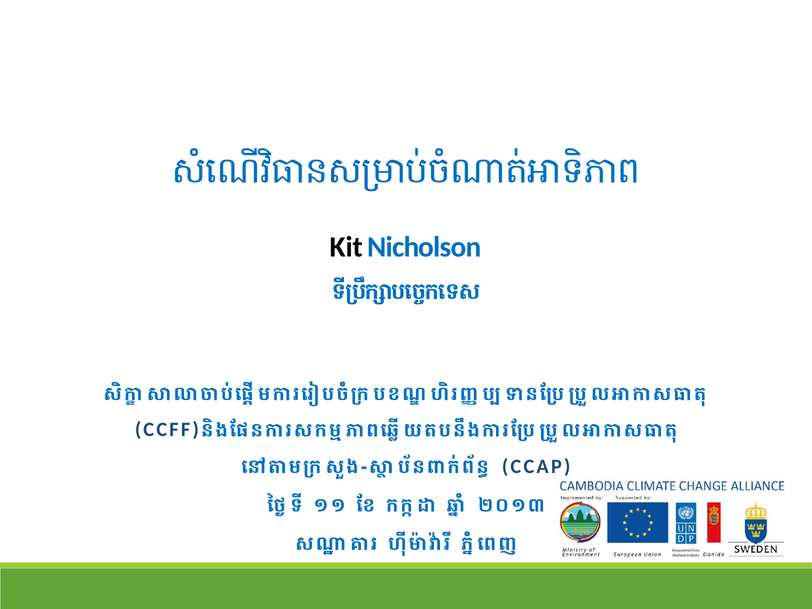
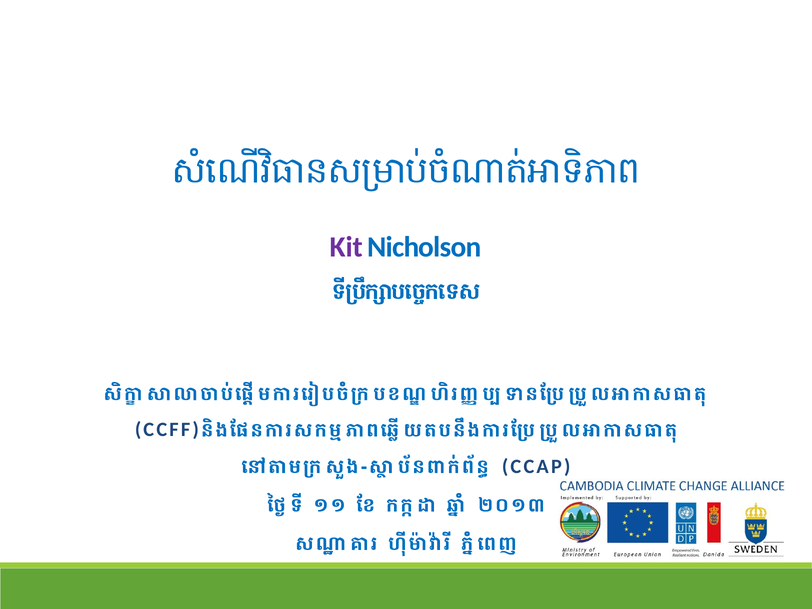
Kit colour: black -> purple (346, 247)
